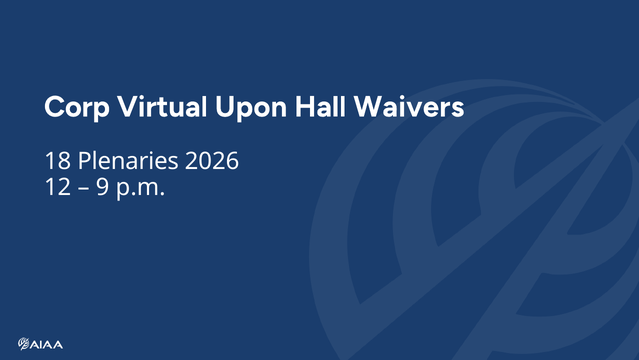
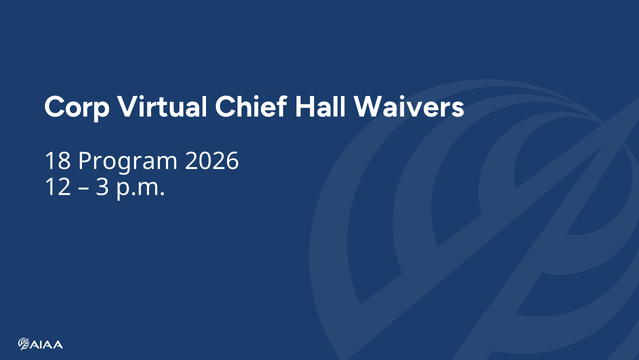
Upon: Upon -> Chief (251, 107)
Plenaries: Plenaries -> Program (128, 161)
9: 9 -> 3 (103, 187)
